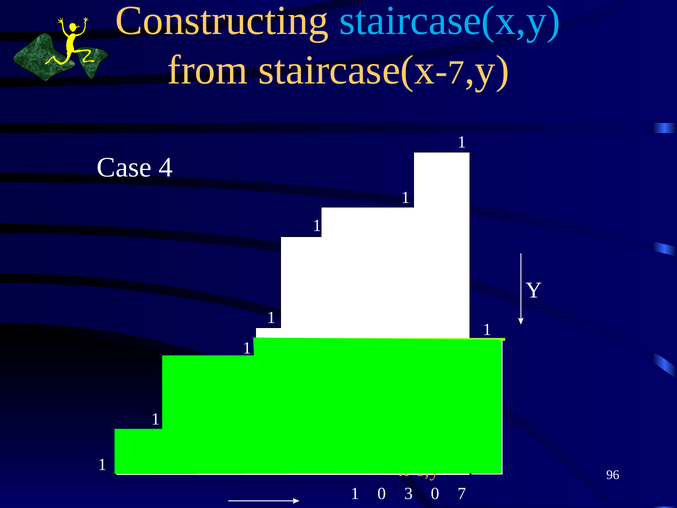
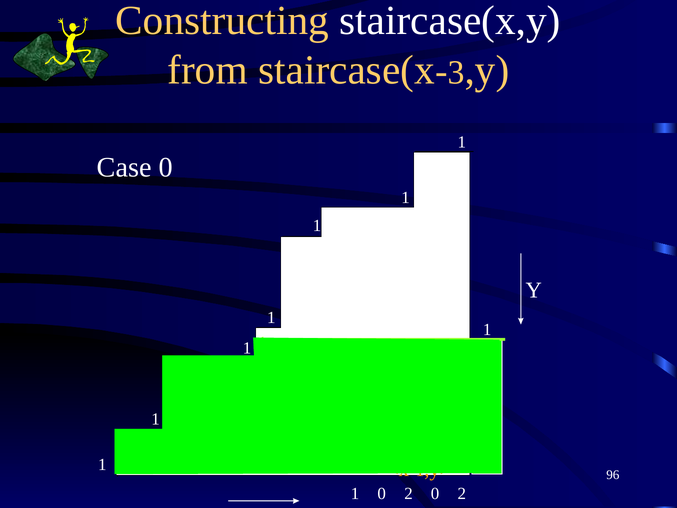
staircase(x,y colour: light blue -> white (450, 20)
7: 7 -> 3 (456, 72)
Case 4: 4 -> 0 (166, 167)
1 0 3: 3 -> 2 (409, 493)
7: 7 -> 2 (462, 493)
